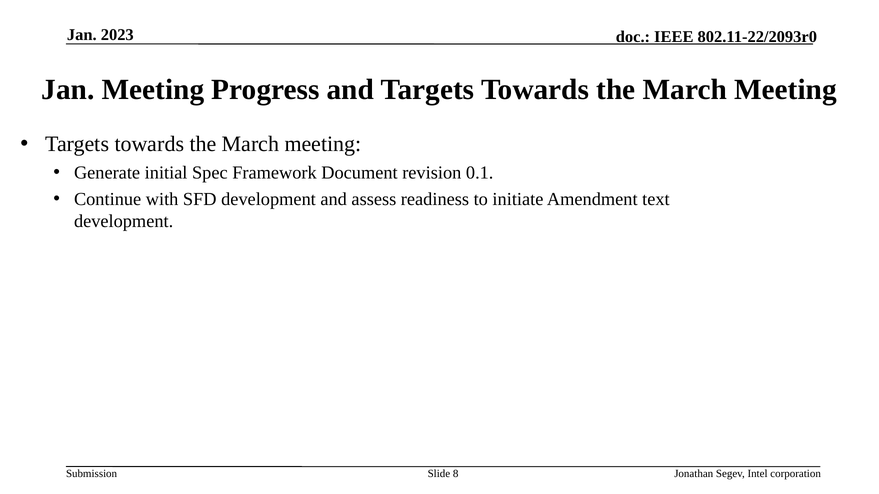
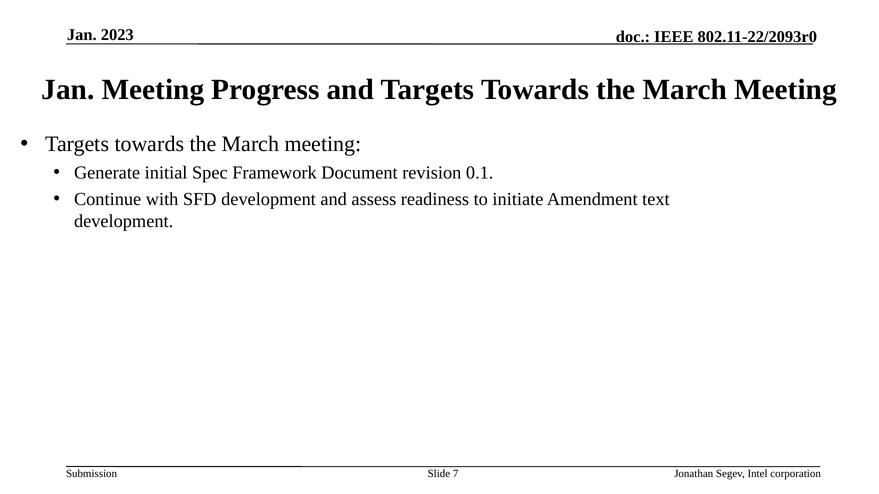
8: 8 -> 7 (456, 474)
